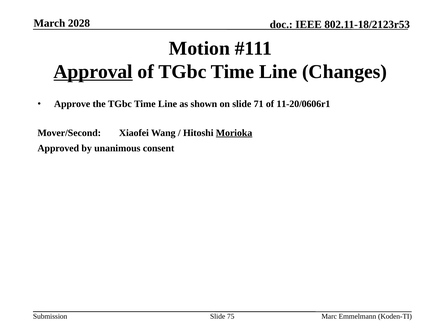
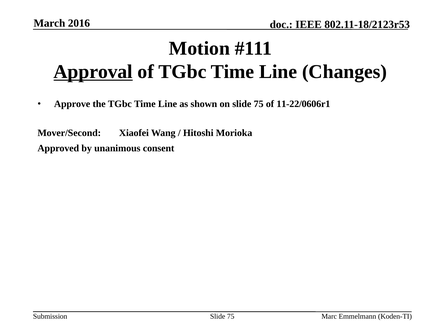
2028: 2028 -> 2016 (79, 23)
on slide 71: 71 -> 75 (259, 104)
11-20/0606r1: 11-20/0606r1 -> 11-22/0606r1 (303, 104)
Morioka underline: present -> none (234, 133)
